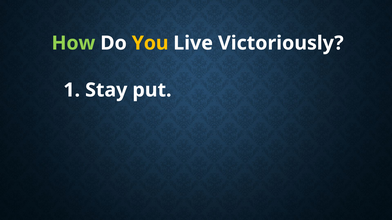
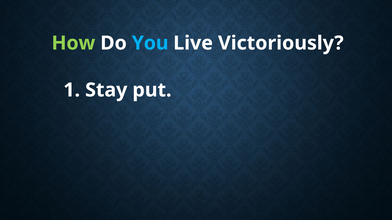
You colour: yellow -> light blue (150, 43)
